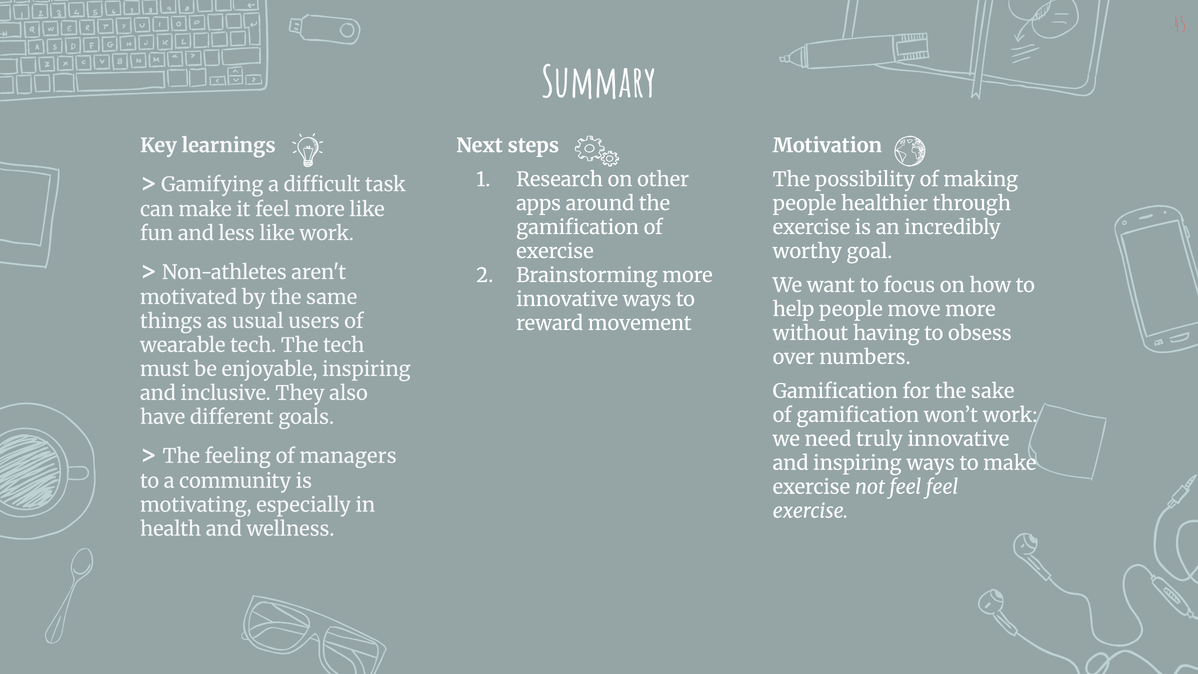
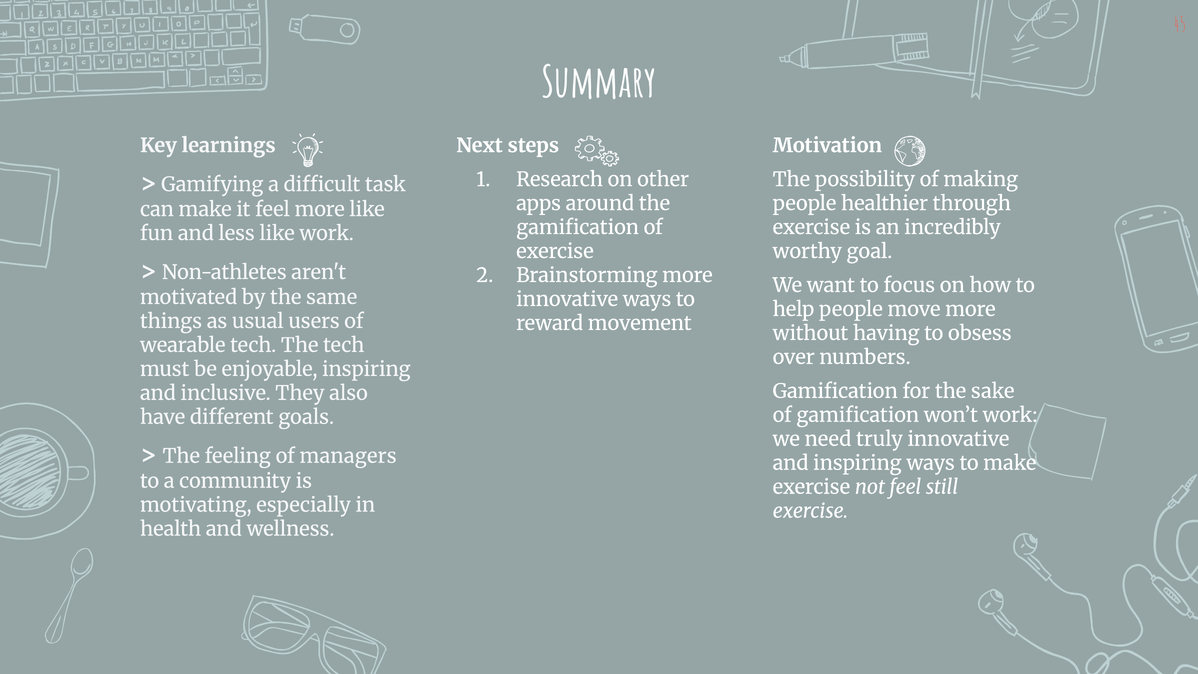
feel feel: feel -> still (942, 487)
